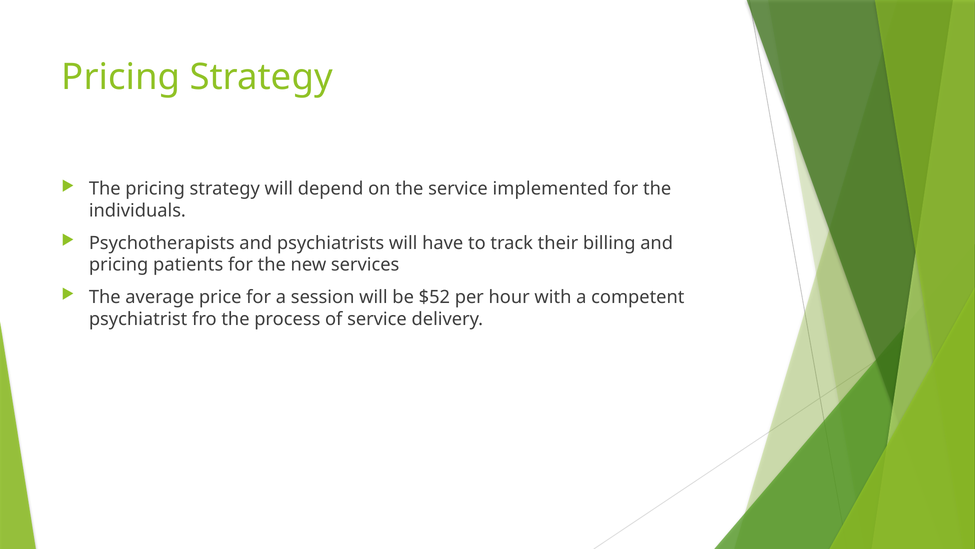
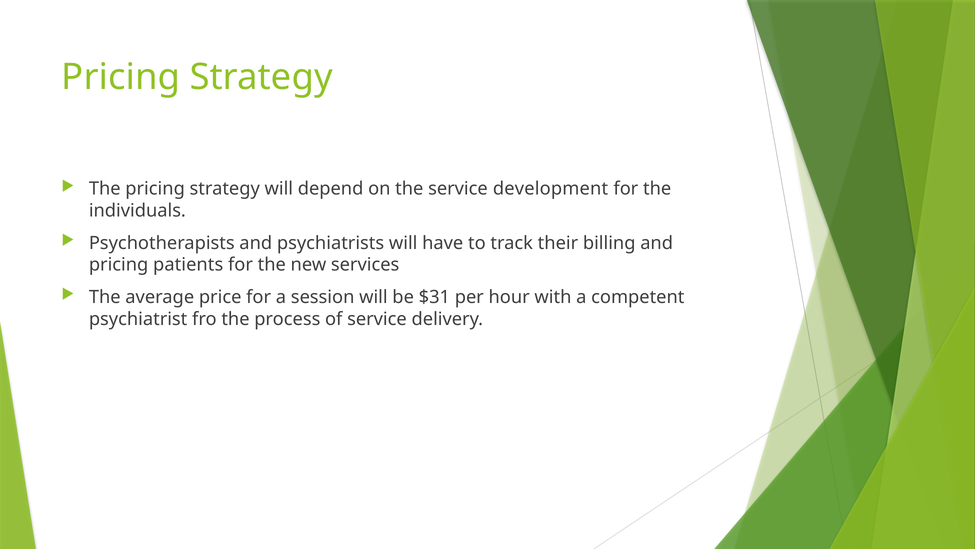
implemented: implemented -> development (551, 189)
$52: $52 -> $31 (434, 297)
